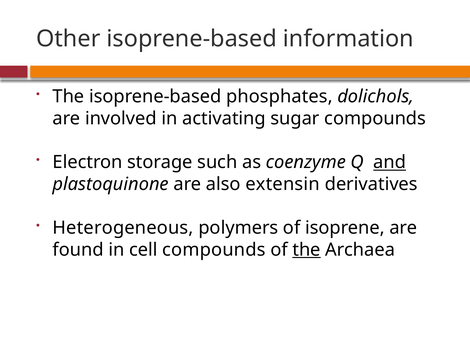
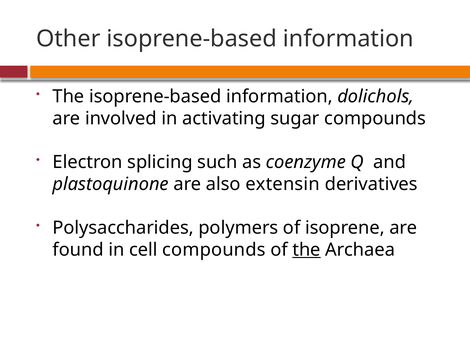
The isoprene-based phosphates: phosphates -> information (279, 97)
storage: storage -> splicing (160, 162)
and underline: present -> none (390, 162)
Heterogeneous: Heterogeneous -> Polysaccharides (123, 228)
